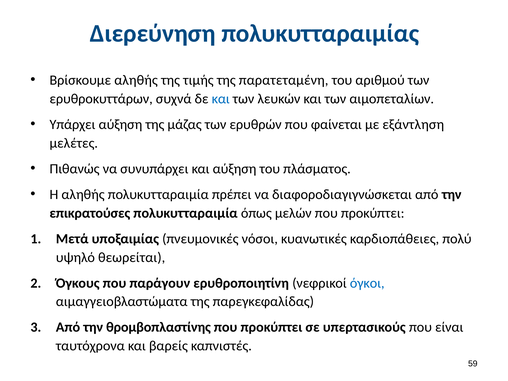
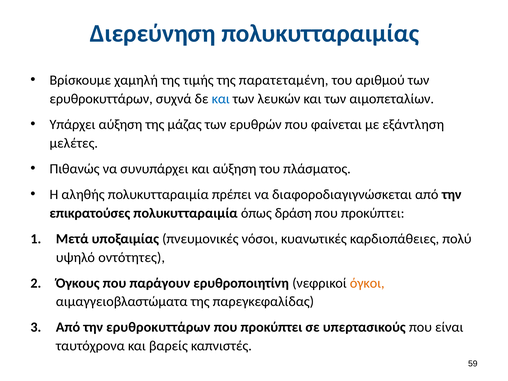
Βρίσκουμε αληθής: αληθής -> χαμηλή (136, 80)
μελών: μελών -> δράση (293, 213)
θεωρείται: θεωρείται -> οντότητες (132, 257)
όγκοι colour: blue -> orange (367, 283)
την θρομβοπλαστίνης: θρομβοπλαστίνης -> ερυθροκυττάρων (158, 327)
